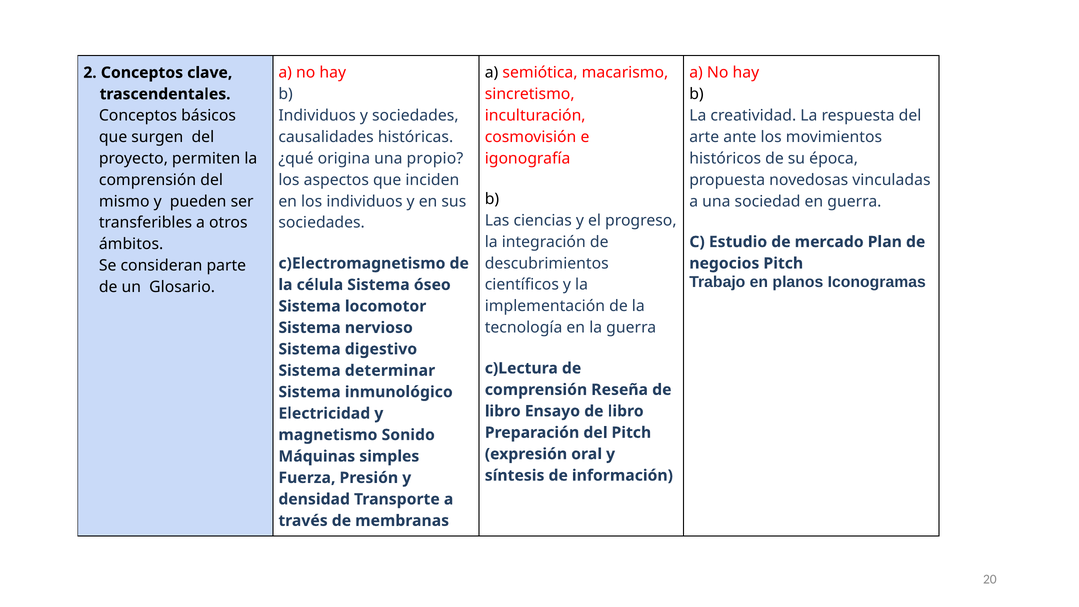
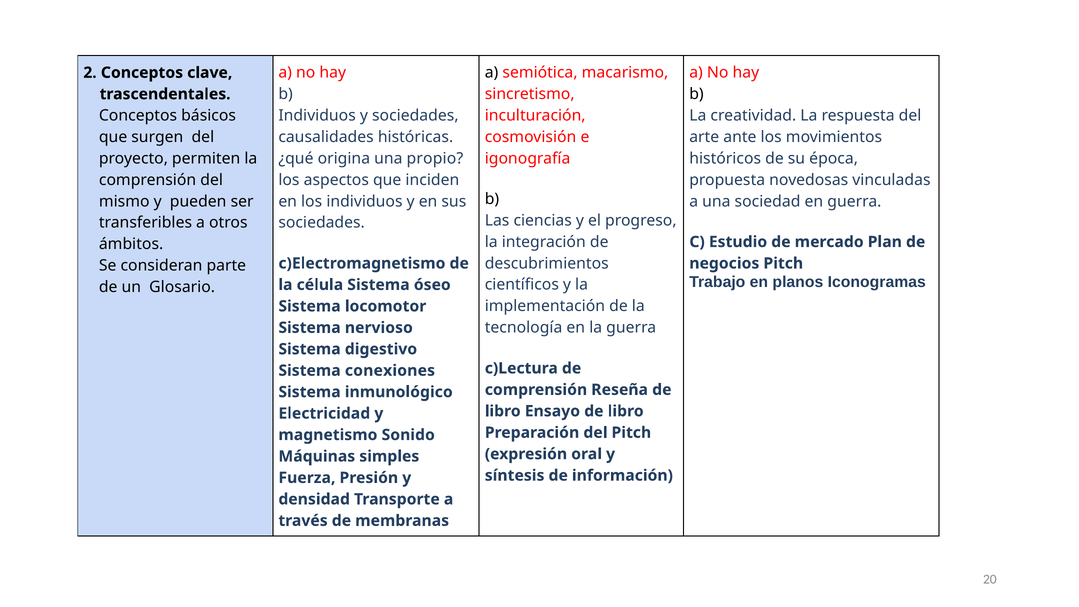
determinar: determinar -> conexiones (390, 371)
